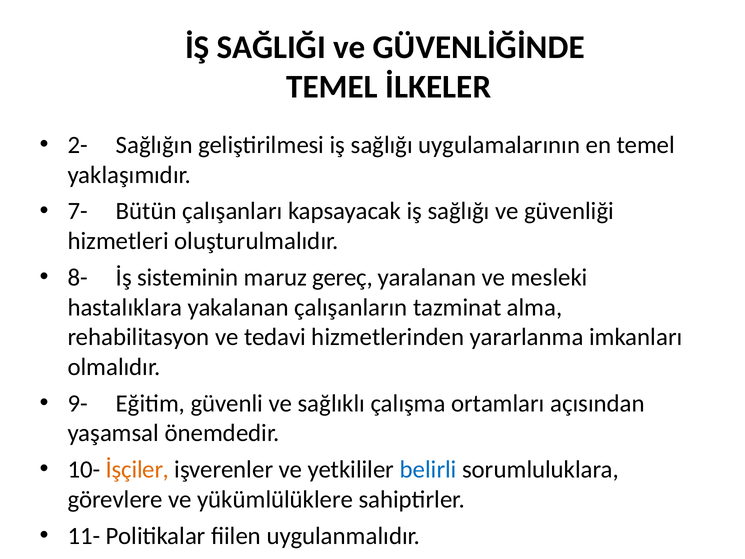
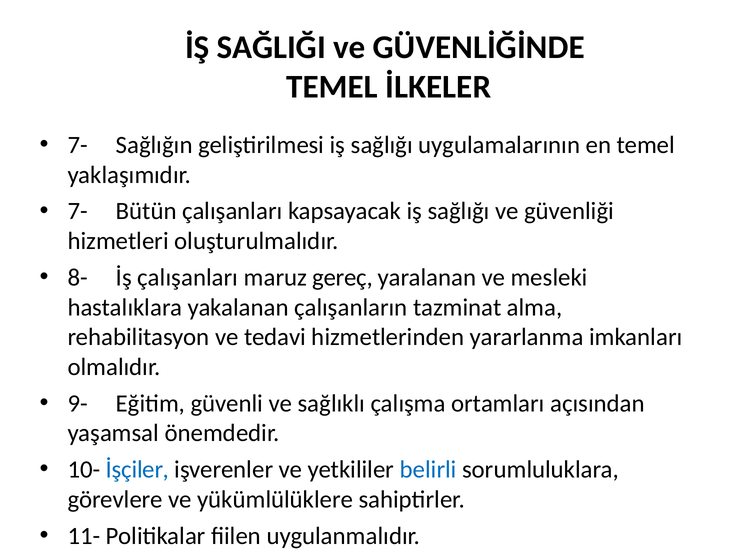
2-: 2- -> 7- (78, 145)
İş sisteminin: sisteminin -> çalışanları (188, 277)
İşçiler colour: orange -> blue (138, 469)
